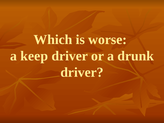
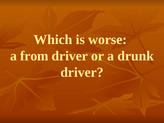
keep: keep -> from (34, 56)
